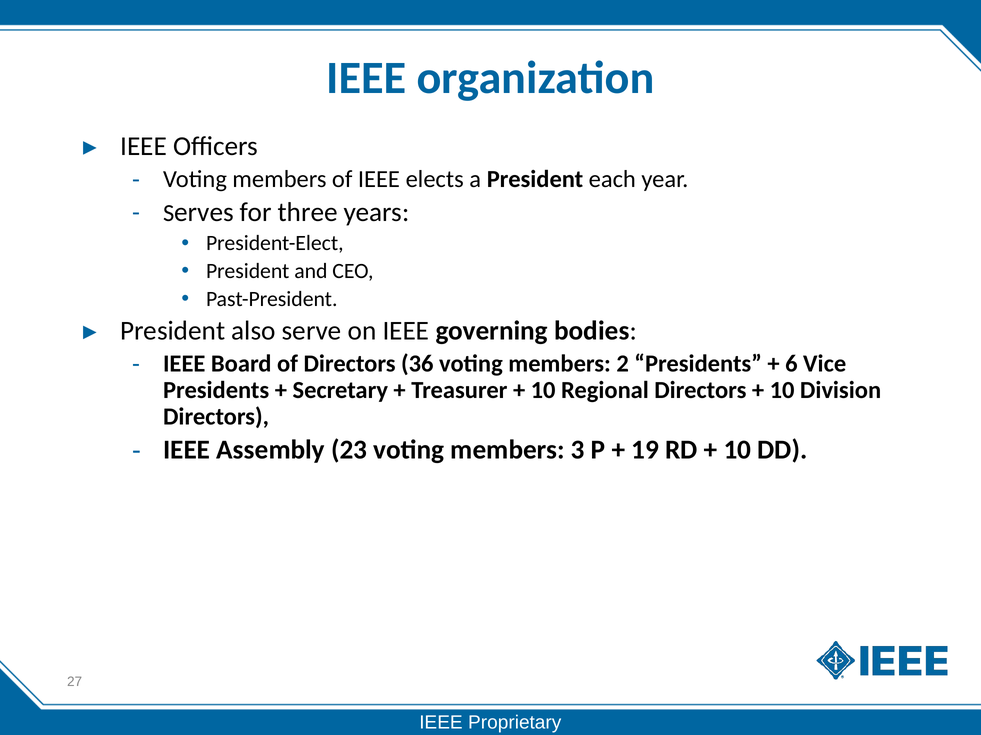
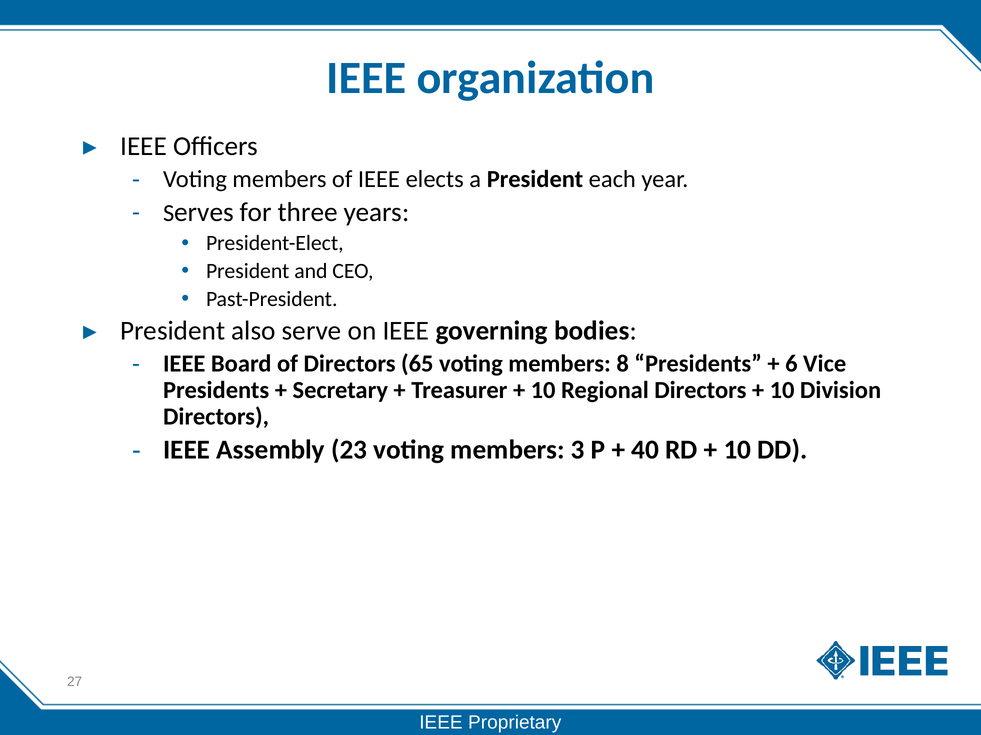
36: 36 -> 65 (417, 364)
2: 2 -> 8 (623, 364)
19: 19 -> 40 (645, 450)
